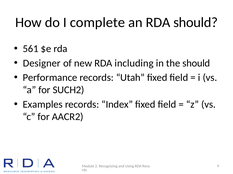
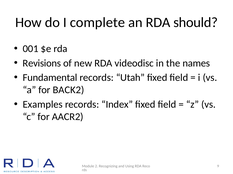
561: 561 -> 001 (31, 49)
Designer: Designer -> Revisions (42, 63)
including: including -> videodisc (134, 63)
the should: should -> names (196, 63)
Performance: Performance -> Fundamental (50, 78)
SUCH2: SUCH2 -> BACK2 (68, 90)
